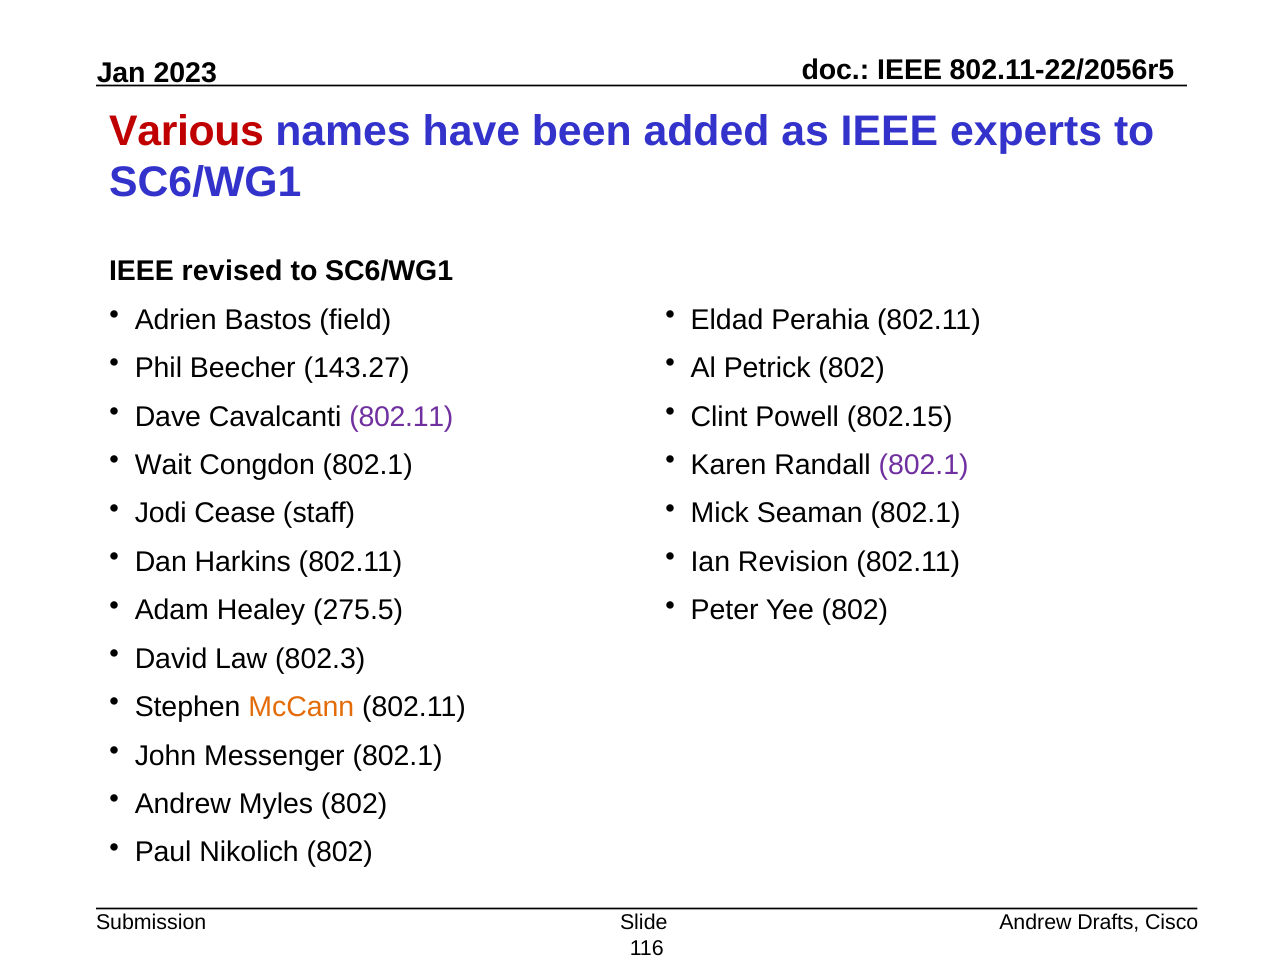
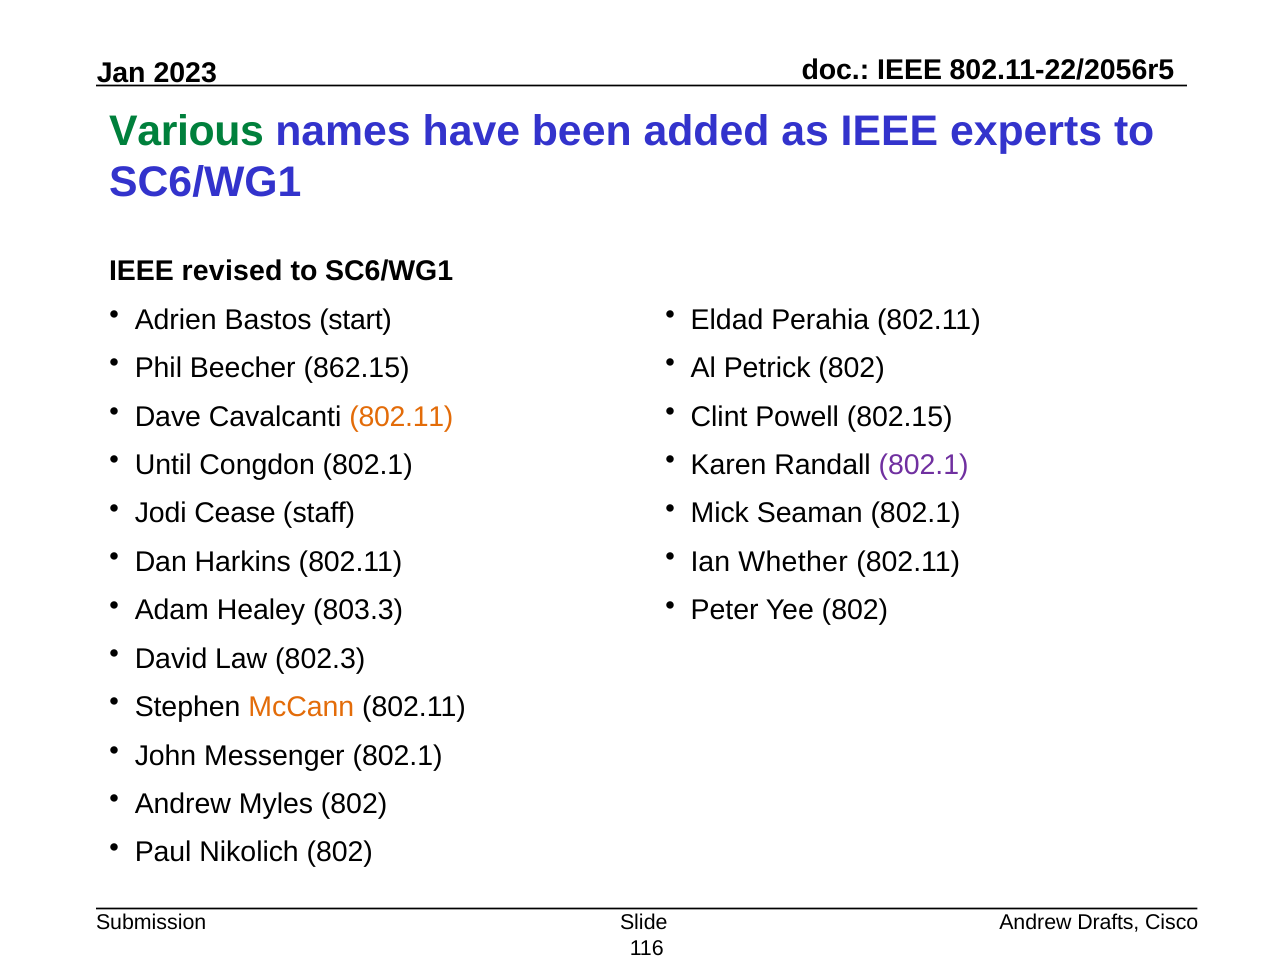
Various colour: red -> green (187, 131)
field: field -> start (356, 320)
143.27: 143.27 -> 862.15 (357, 368)
802.11 colour: purple -> orange (401, 417)
Wait: Wait -> Until (163, 465)
Revision: Revision -> Whether (793, 562)
275.5: 275.5 -> 803.3 (358, 611)
